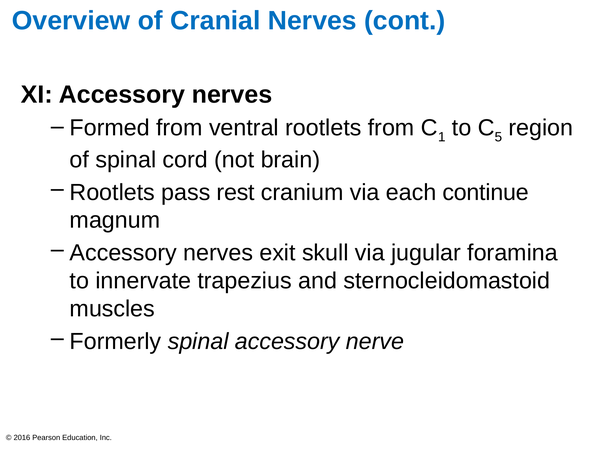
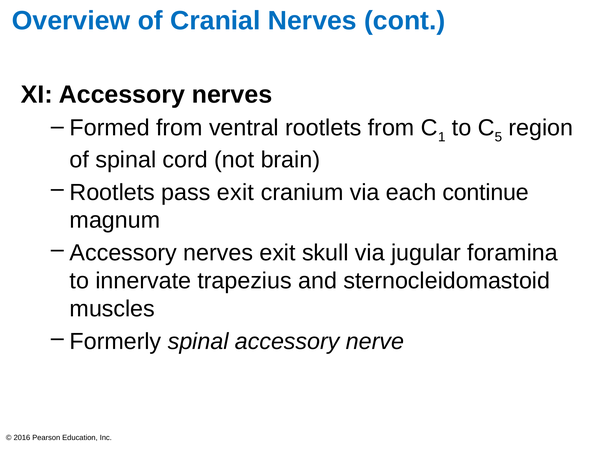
pass rest: rest -> exit (235, 192)
